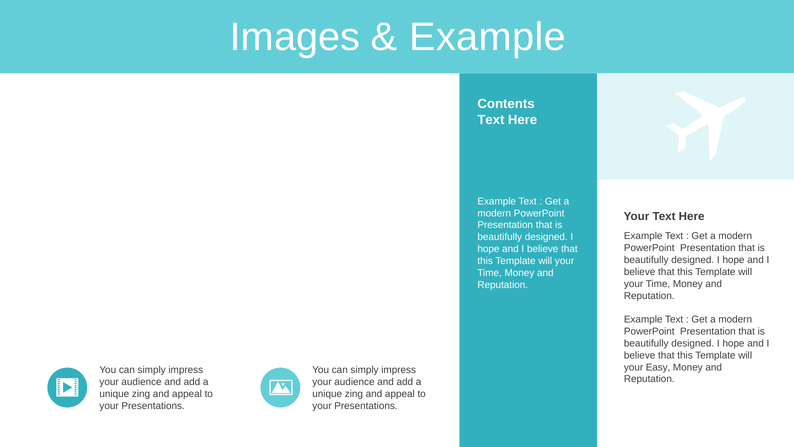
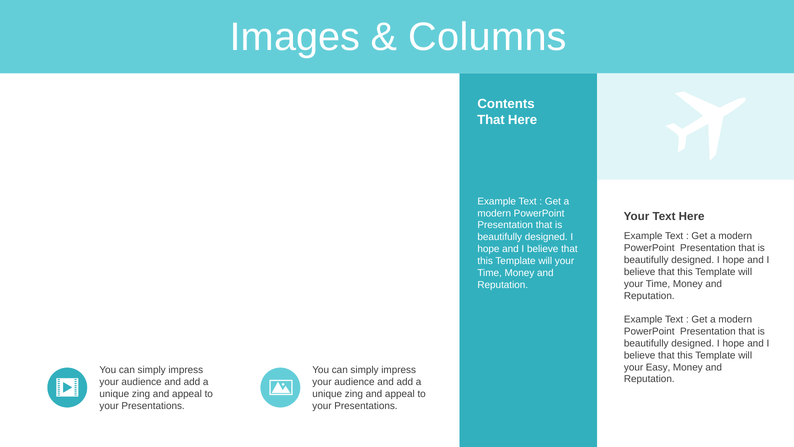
Example: Example -> Columns (488, 37)
Text: Text -> That (491, 120)
